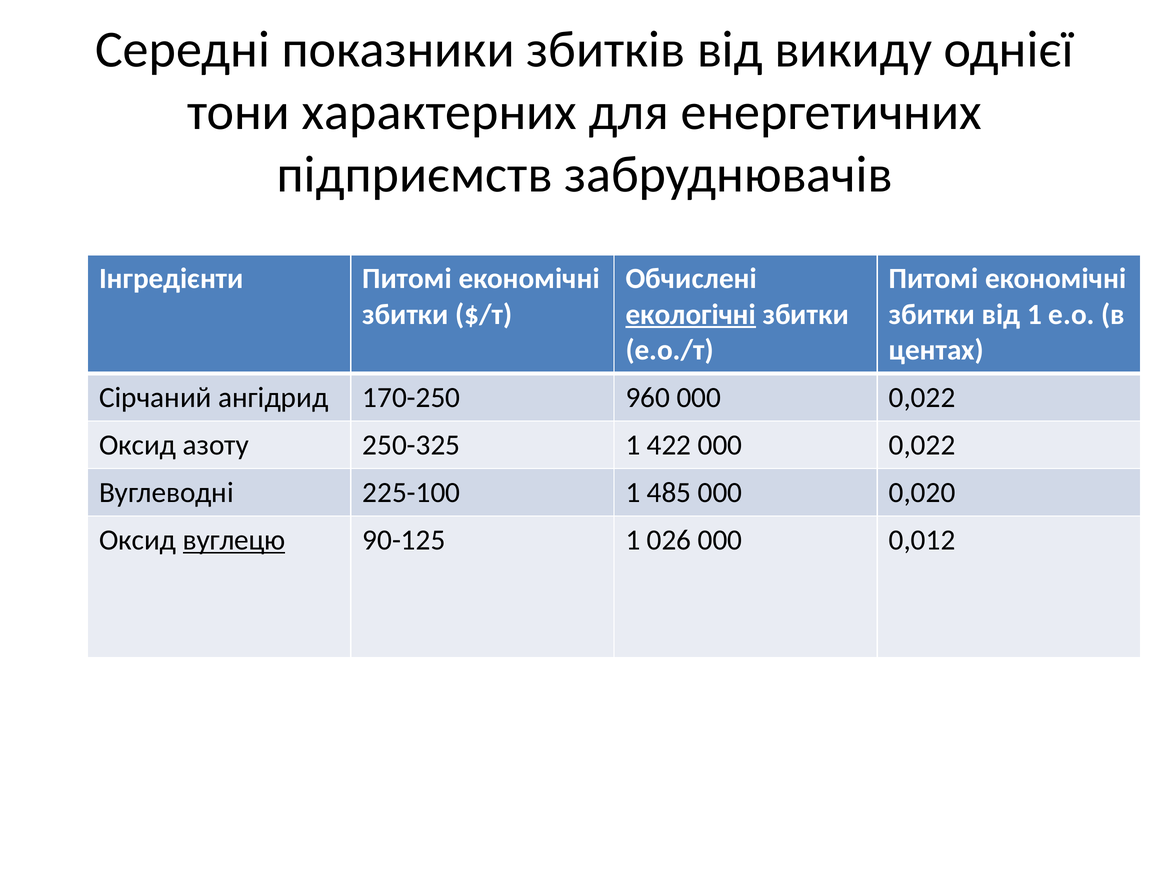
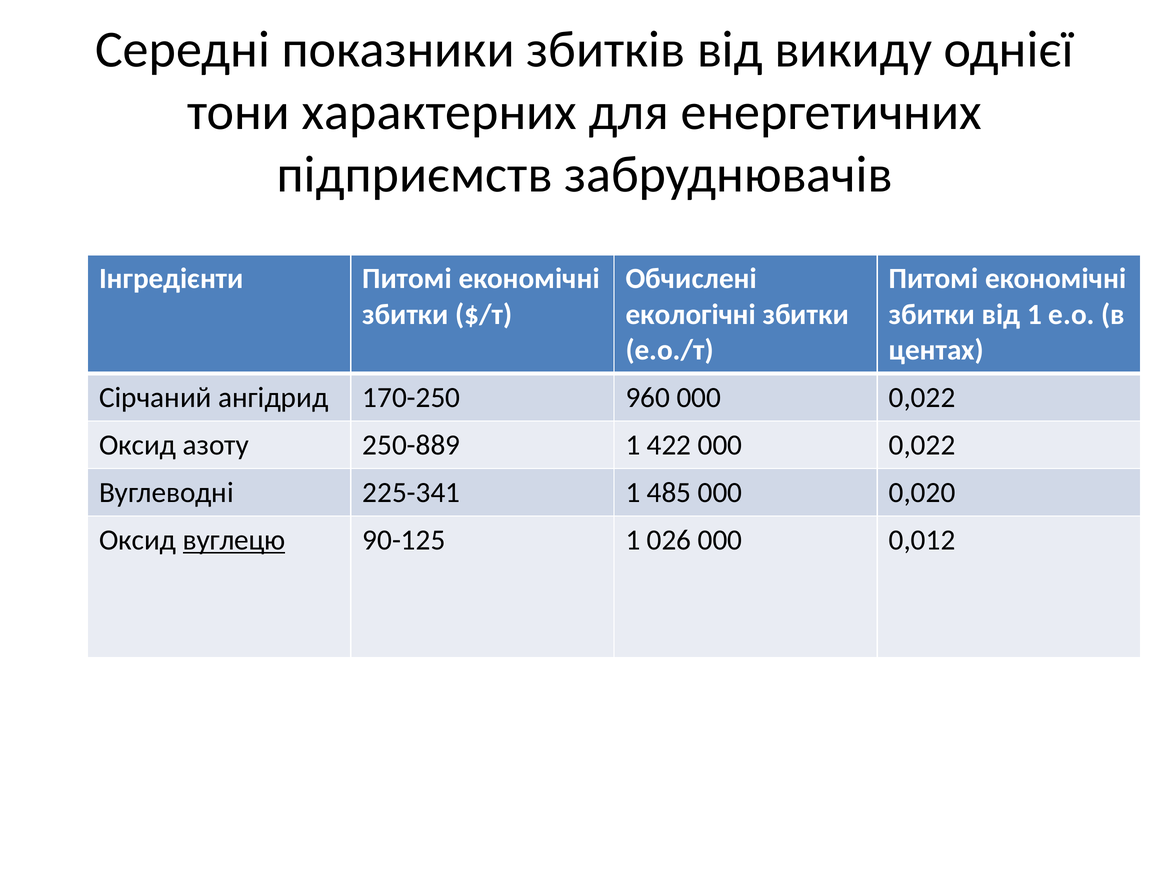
екологічні underline: present -> none (691, 314)
250-325: 250-325 -> 250-889 (411, 445)
225-100: 225-100 -> 225-341 (411, 492)
